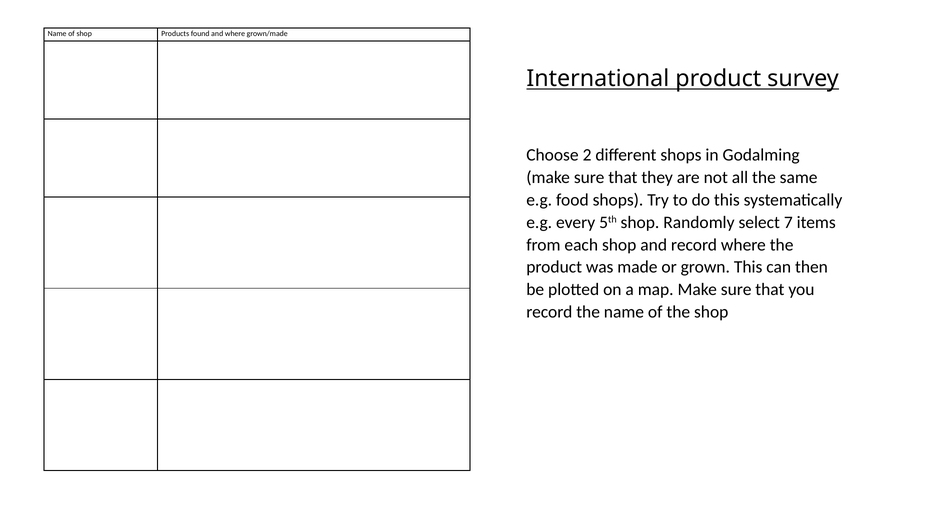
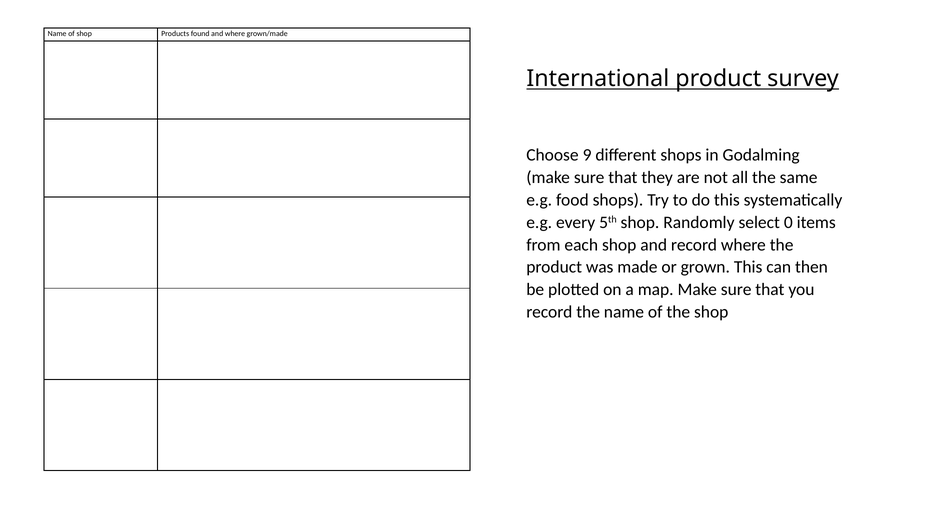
2: 2 -> 9 (587, 155)
7: 7 -> 0 (788, 222)
